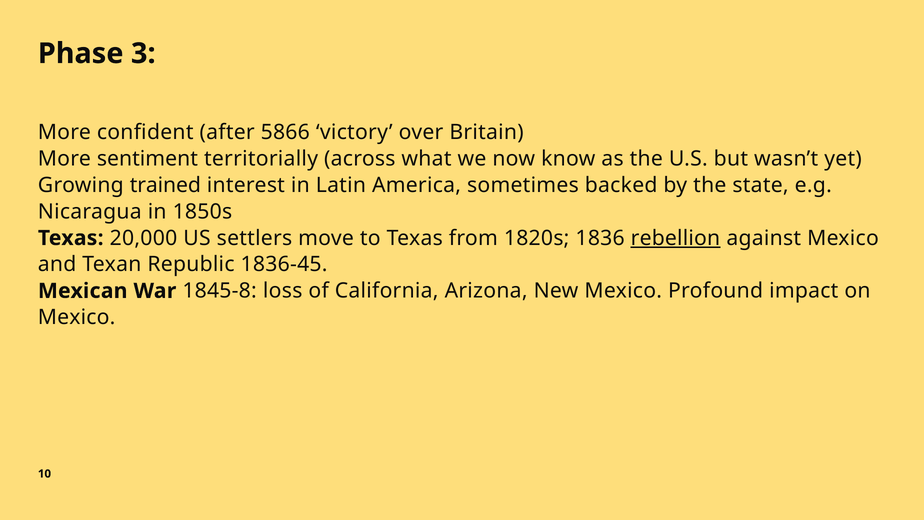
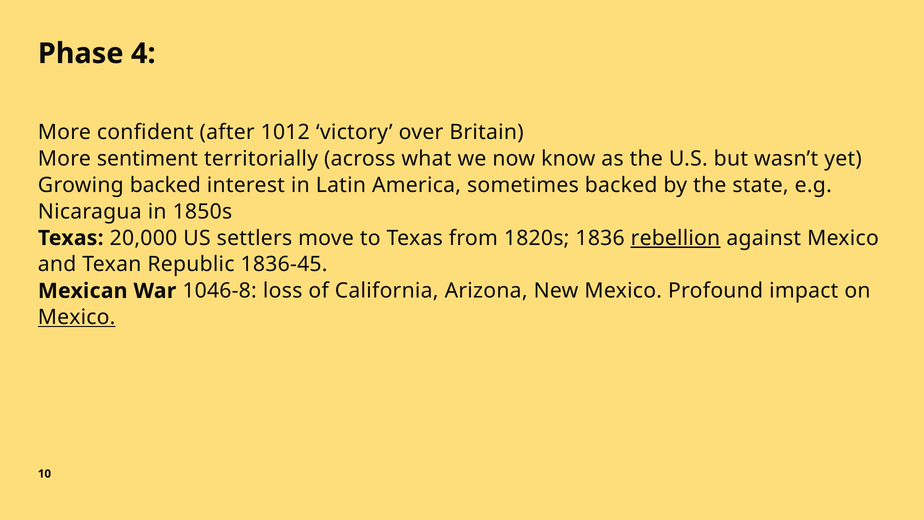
3: 3 -> 4 (143, 53)
5866: 5866 -> 1012 (285, 132)
Growing trained: trained -> backed (165, 185)
1845-8: 1845-8 -> 1046-8 (220, 291)
Mexico underline: none -> present (77, 317)
